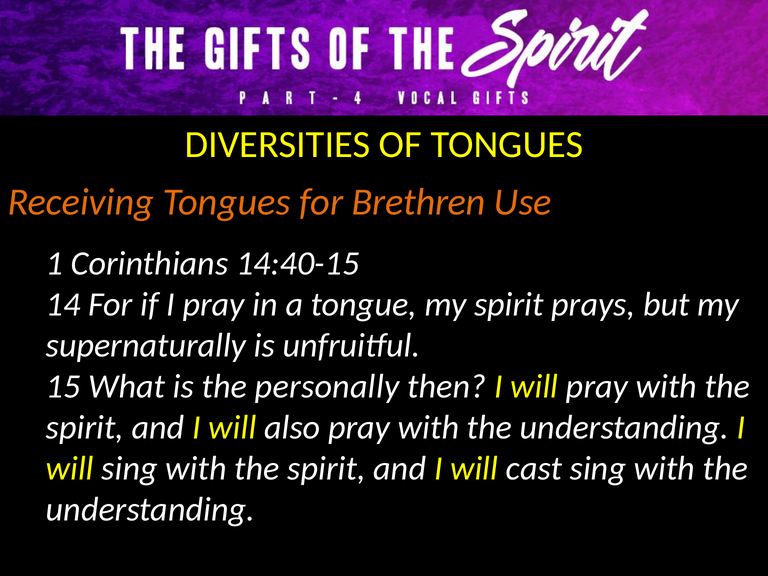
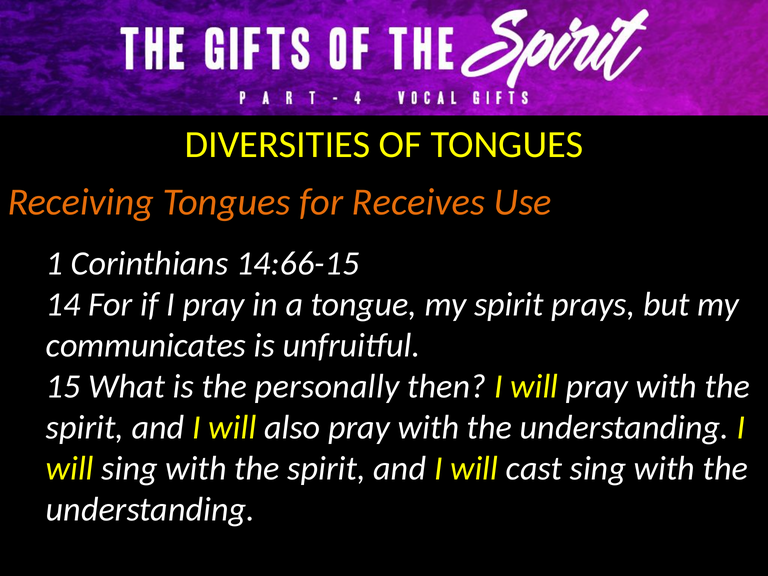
Brethren: Brethren -> Receives (418, 202)
14:40-15: 14:40-15 -> 14:66-15 (298, 263)
supernaturally: supernaturally -> communicates (146, 345)
